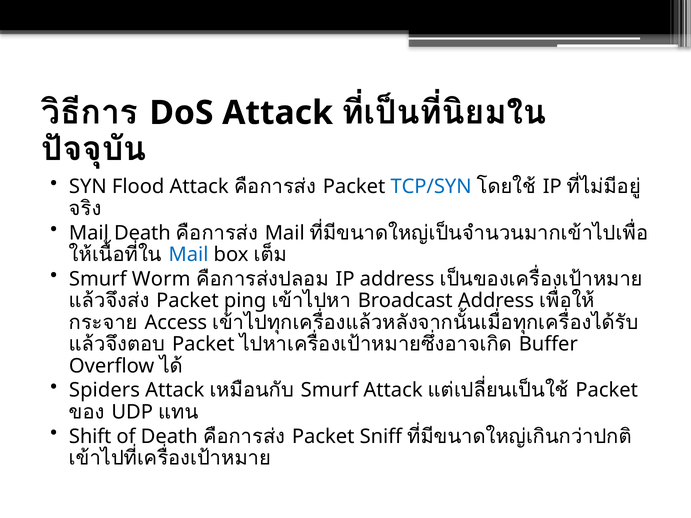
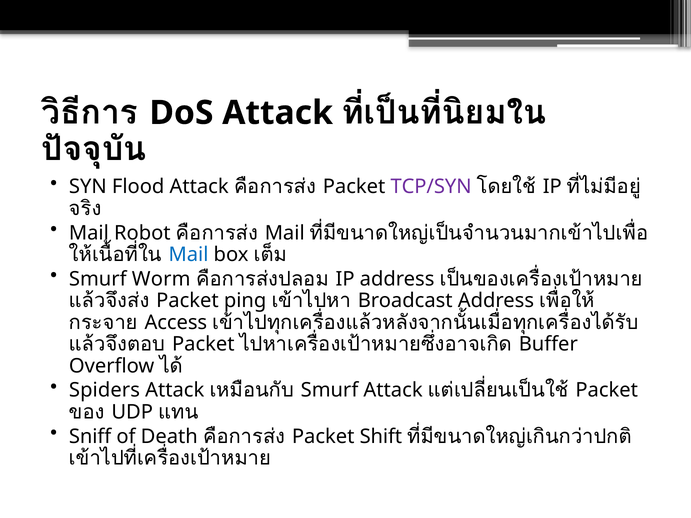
TCP/SYN colour: blue -> purple (431, 187)
Mail Death: Death -> Robot (142, 233)
Shift: Shift -> Sniff (90, 437)
Sniff: Sniff -> Shift (381, 437)
